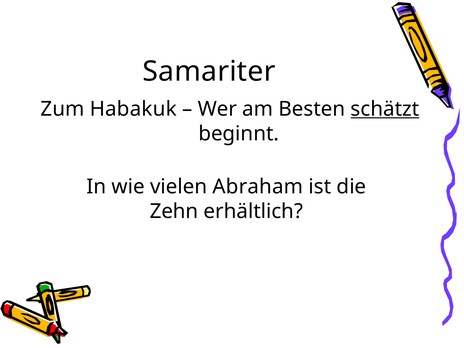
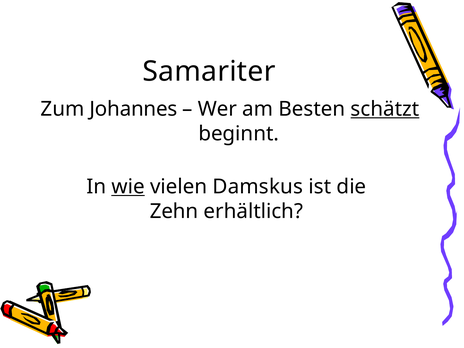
Habakuk: Habakuk -> Johannes (133, 109)
wie underline: none -> present (128, 187)
Abraham: Abraham -> Damskus (258, 187)
